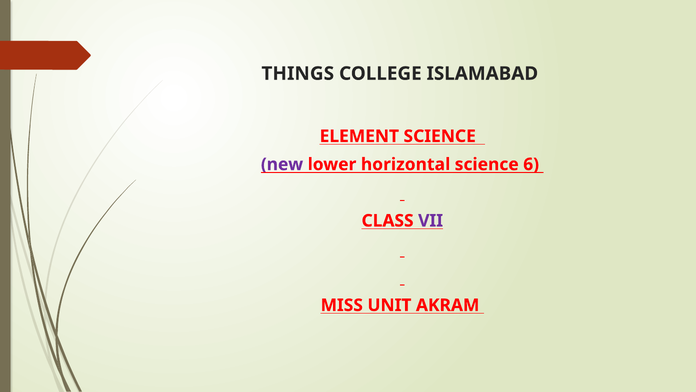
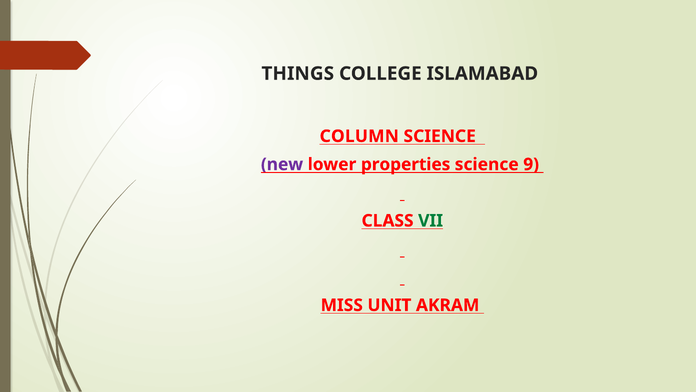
ELEMENT: ELEMENT -> COLUMN (359, 136)
horizontal: horizontal -> properties (406, 164)
6: 6 -> 9 (531, 164)
VII colour: purple -> green (431, 220)
